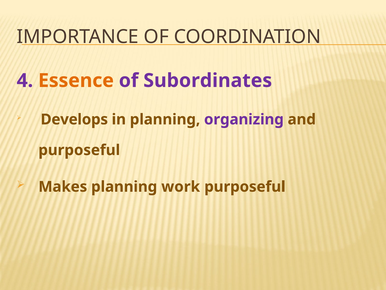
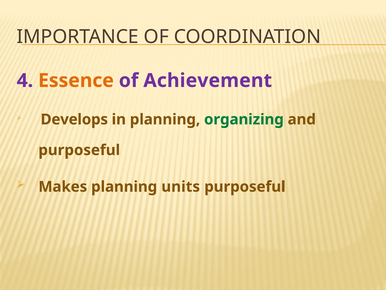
Subordinates: Subordinates -> Achievement (208, 80)
organizing colour: purple -> green (244, 119)
work: work -> units (181, 186)
